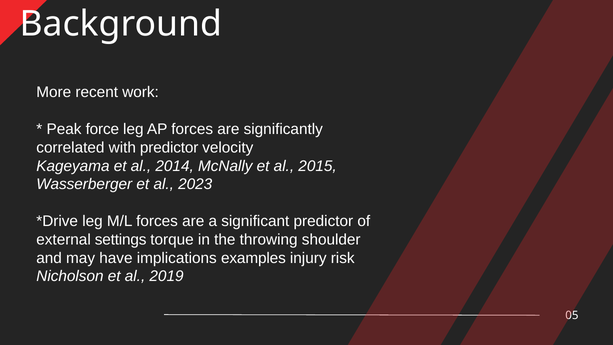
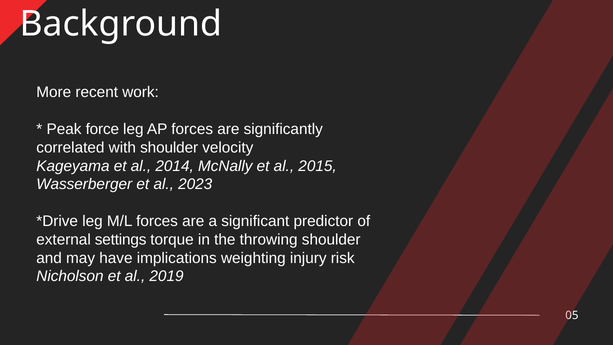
with predictor: predictor -> shoulder (169, 148)
examples: examples -> weighting (253, 258)
